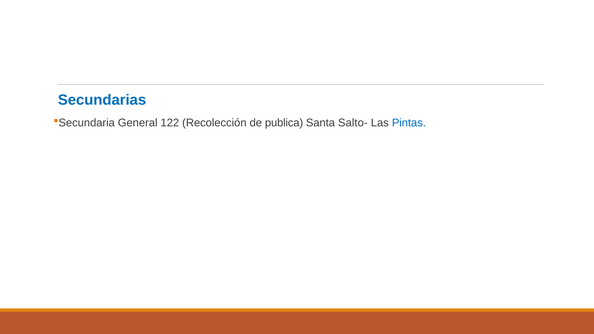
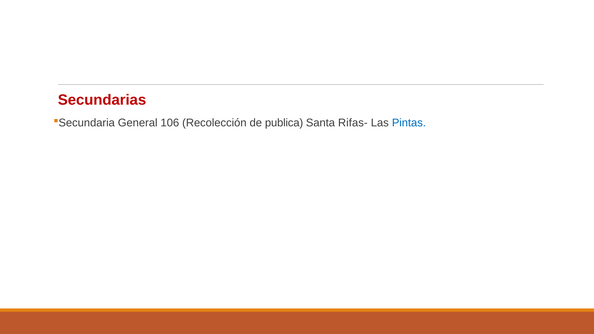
Secundarias colour: blue -> red (102, 100)
122: 122 -> 106 (170, 123)
Salto-: Salto- -> Rifas- (353, 123)
